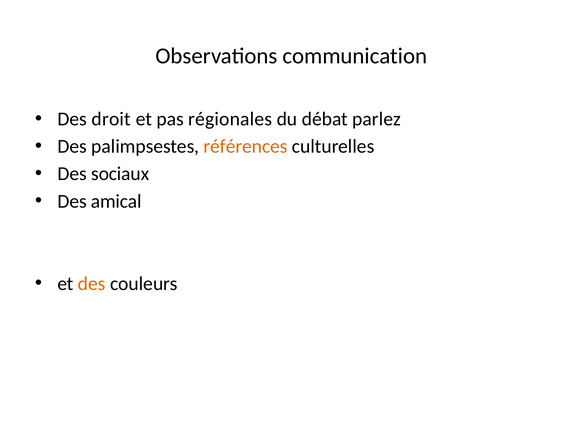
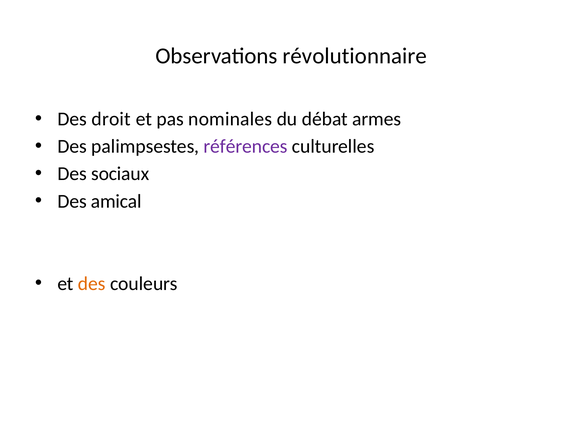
communication: communication -> révolutionnaire (355, 56)
régionales: régionales -> nominales (230, 119)
parlez: parlez -> armes (377, 119)
références colour: orange -> purple (246, 146)
